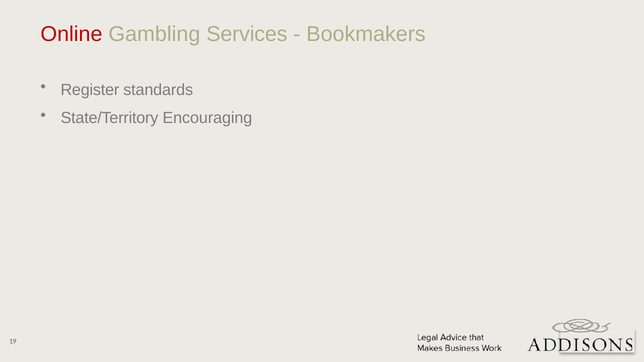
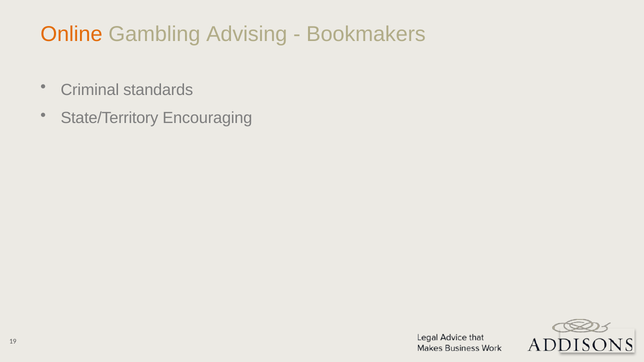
Online colour: red -> orange (71, 34)
Services: Services -> Advising (247, 34)
Register: Register -> Criminal (90, 90)
